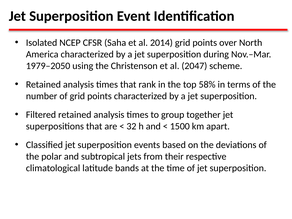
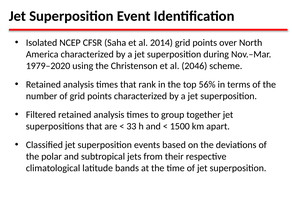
1979–2050: 1979–2050 -> 1979–2020 (48, 66)
2047: 2047 -> 2046 (194, 66)
58%: 58% -> 56% (207, 84)
32: 32 -> 33 (131, 126)
